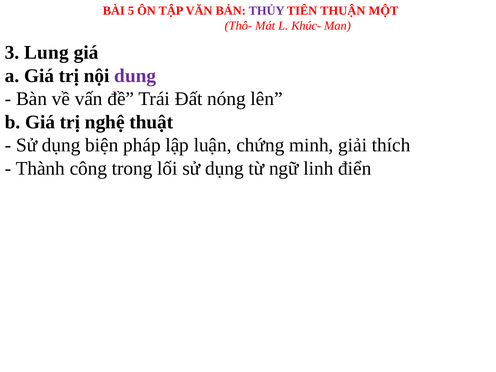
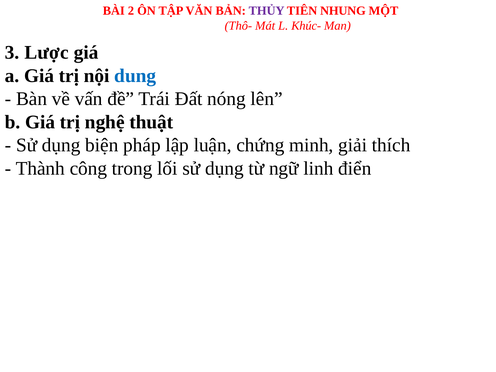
5: 5 -> 2 (131, 11)
THUẬN: THUẬN -> NHUNG (343, 11)
Lung: Lung -> Lược (46, 53)
dung colour: purple -> blue (135, 76)
